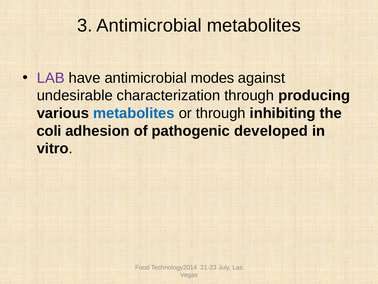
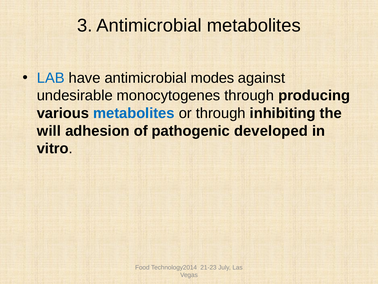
LAB colour: purple -> blue (51, 78)
characterization: characterization -> monocytogenes (169, 95)
coli: coli -> will (49, 131)
